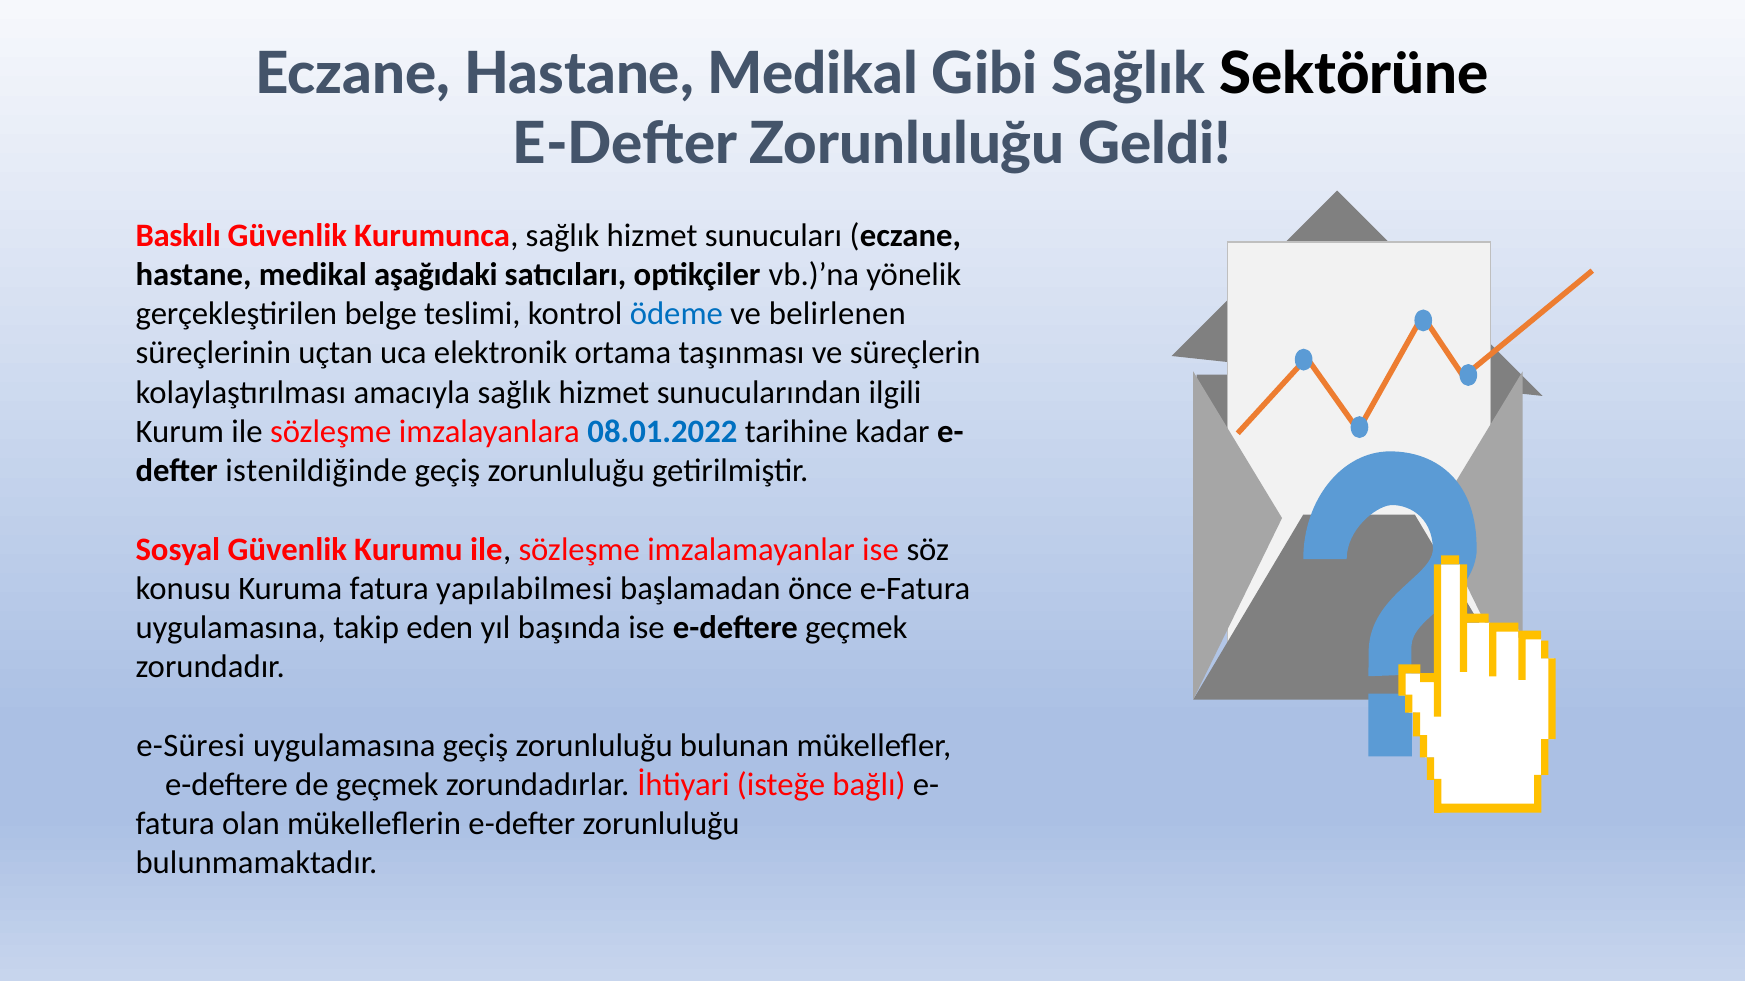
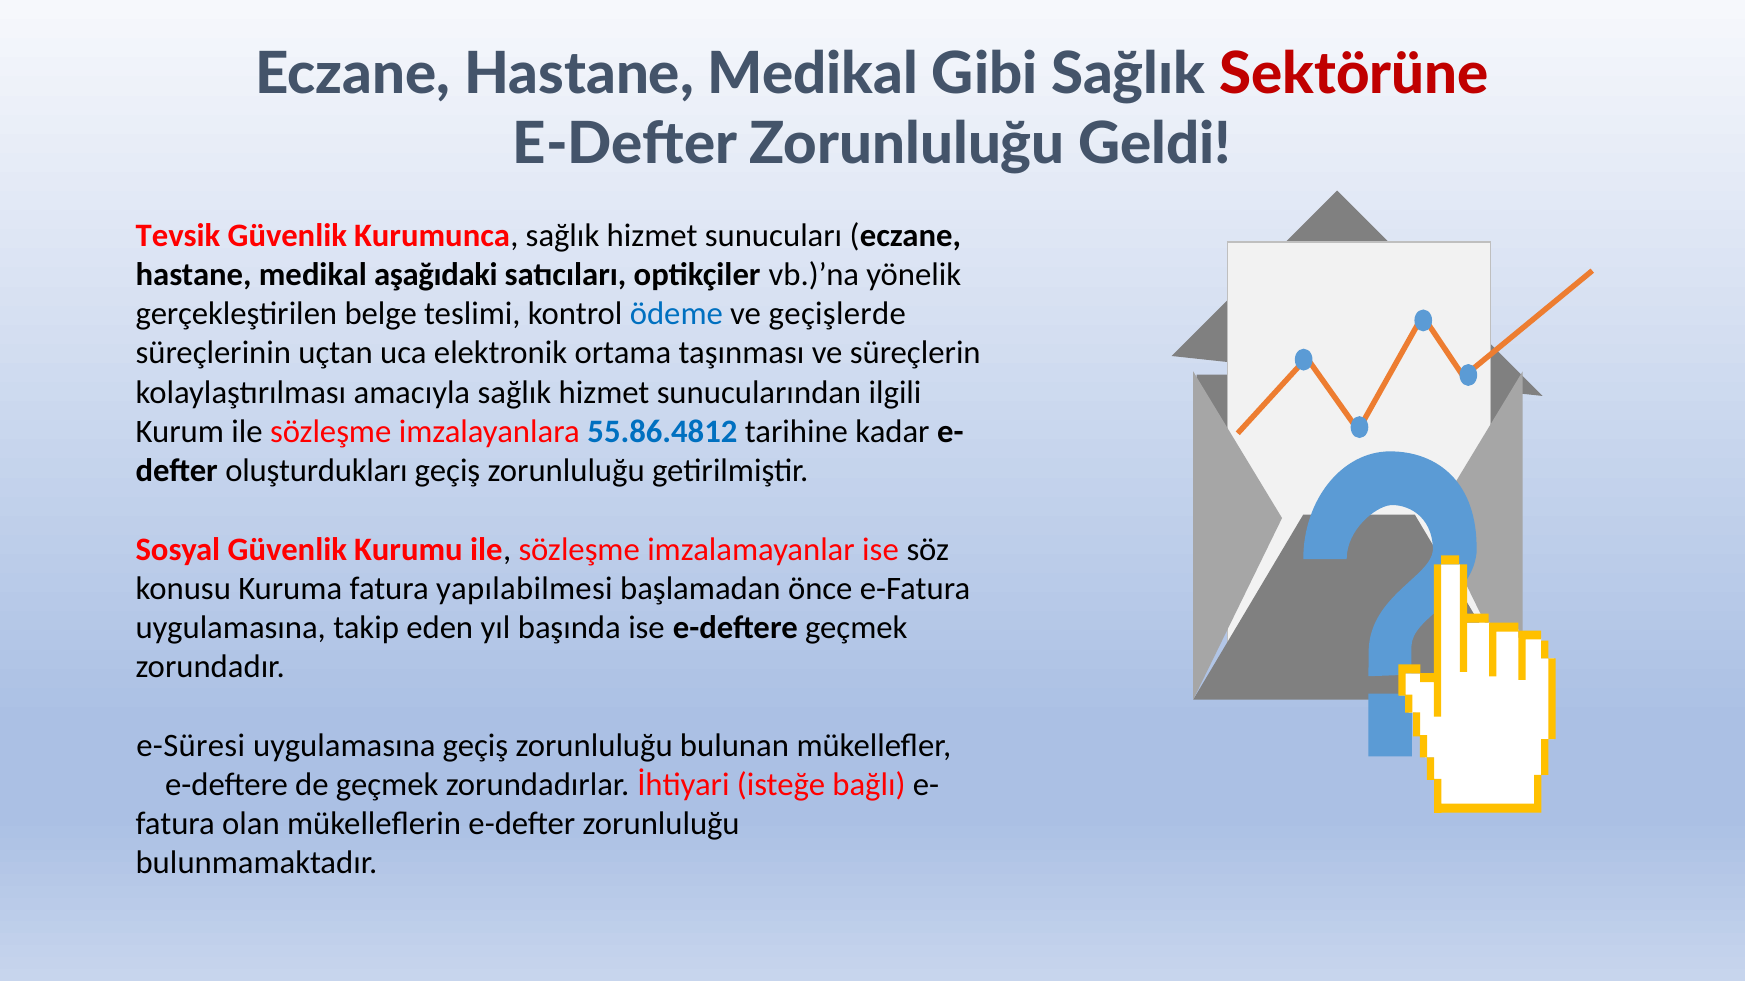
Sektörüne colour: black -> red (1354, 74)
Baskılı: Baskılı -> Tevsik (178, 235)
belirlenen: belirlenen -> geçişlerde (837, 314)
08.01.2022: 08.01.2022 -> 55.86.4812 (662, 432)
istenildiğinde: istenildiğinde -> oluşturdukları (317, 471)
